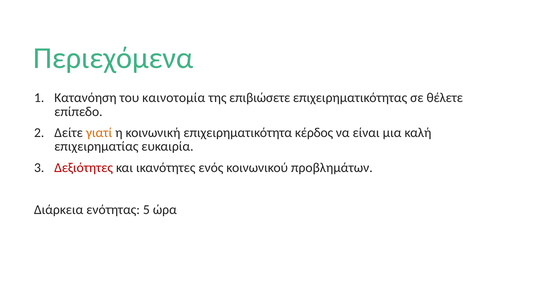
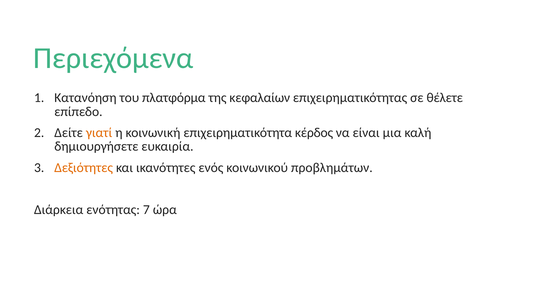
καινοτομία: καινοτομία -> πλατφόρμα (174, 98)
επιβιώσετε: επιβιώσετε -> κεφαλαίων (260, 98)
επιχειρηματίας: επιχειρηματίας -> δημιουργήσετε (96, 146)
Δεξιότητες colour: red -> orange (84, 167)
5: 5 -> 7 (146, 210)
